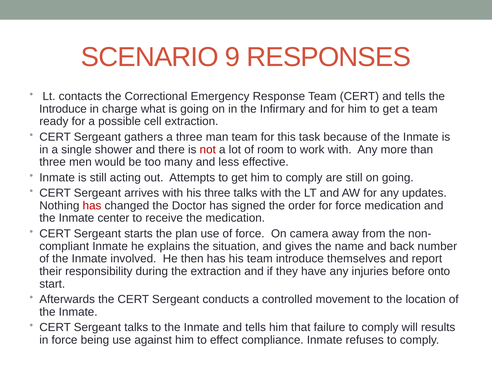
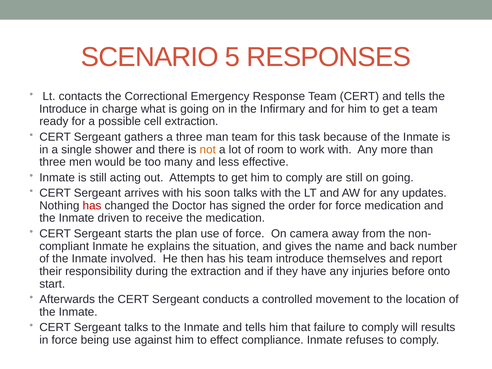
9: 9 -> 5 (233, 57)
not colour: red -> orange (208, 149)
his three: three -> soon (217, 193)
center: center -> driven (113, 218)
